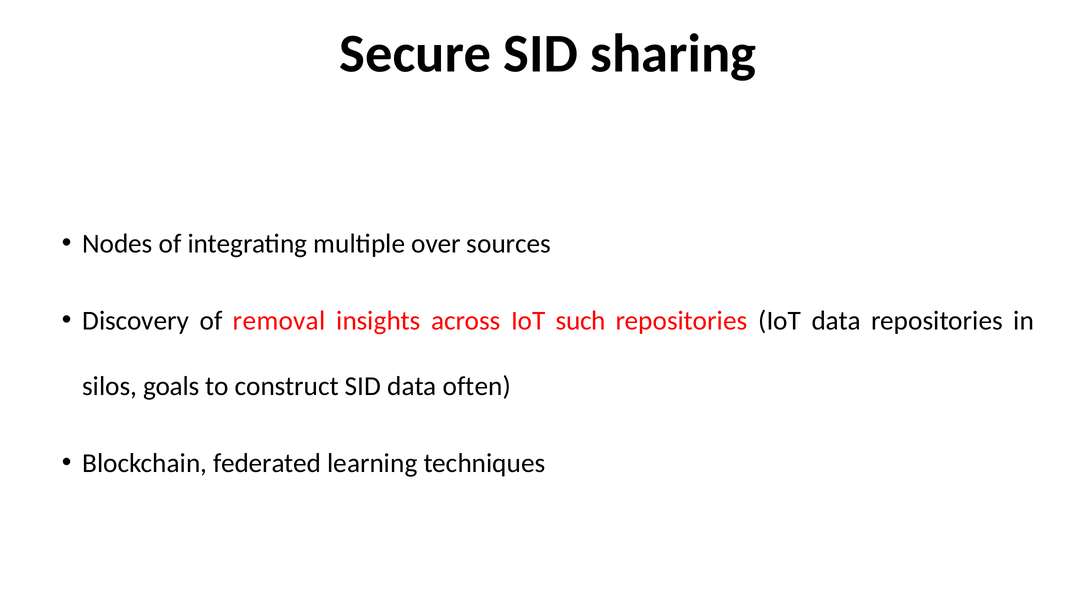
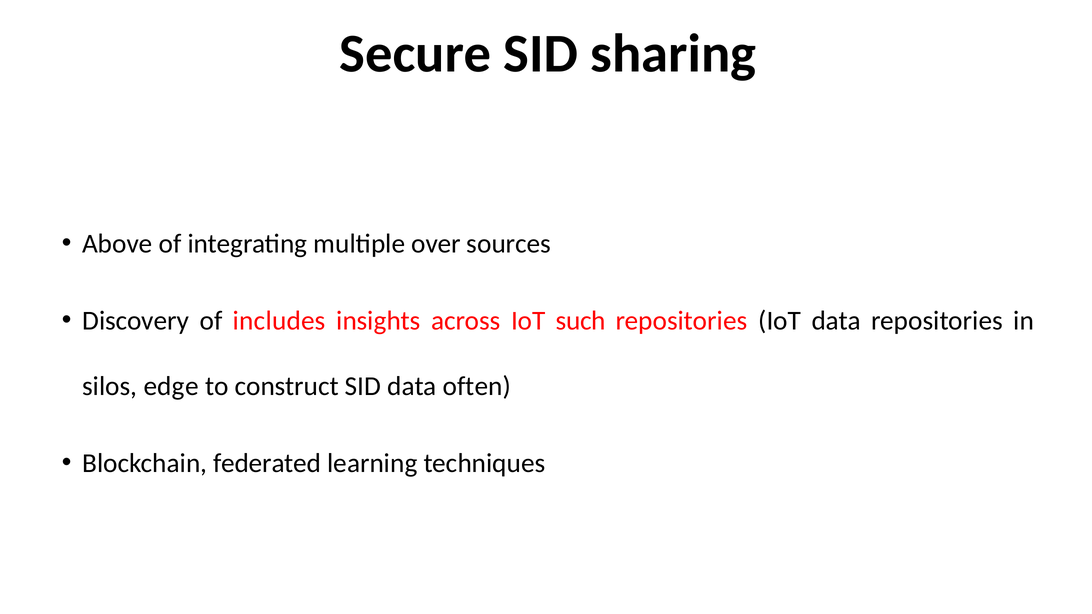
Nodes: Nodes -> Above (117, 244)
removal: removal -> includes (279, 321)
goals: goals -> edge (171, 386)
